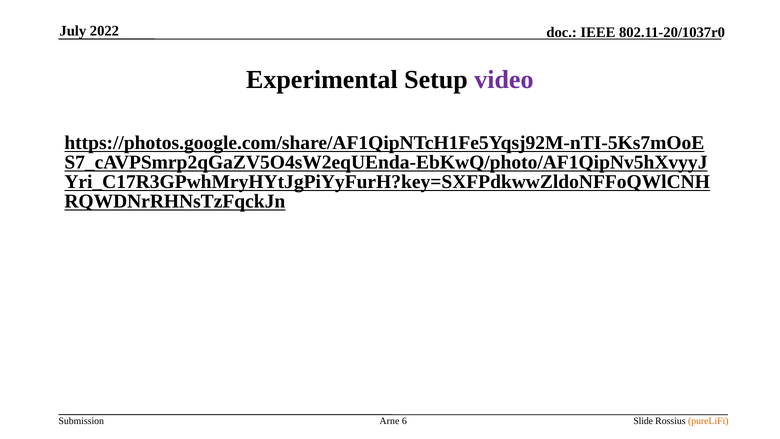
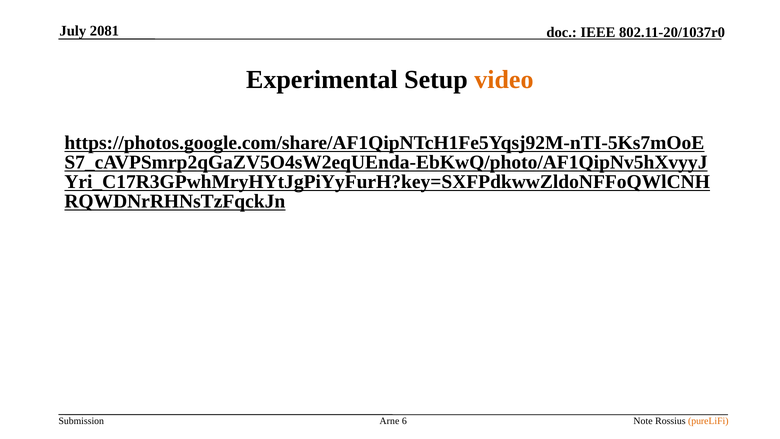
2022: 2022 -> 2081 (104, 31)
video colour: purple -> orange (504, 80)
Slide: Slide -> Note (643, 421)
